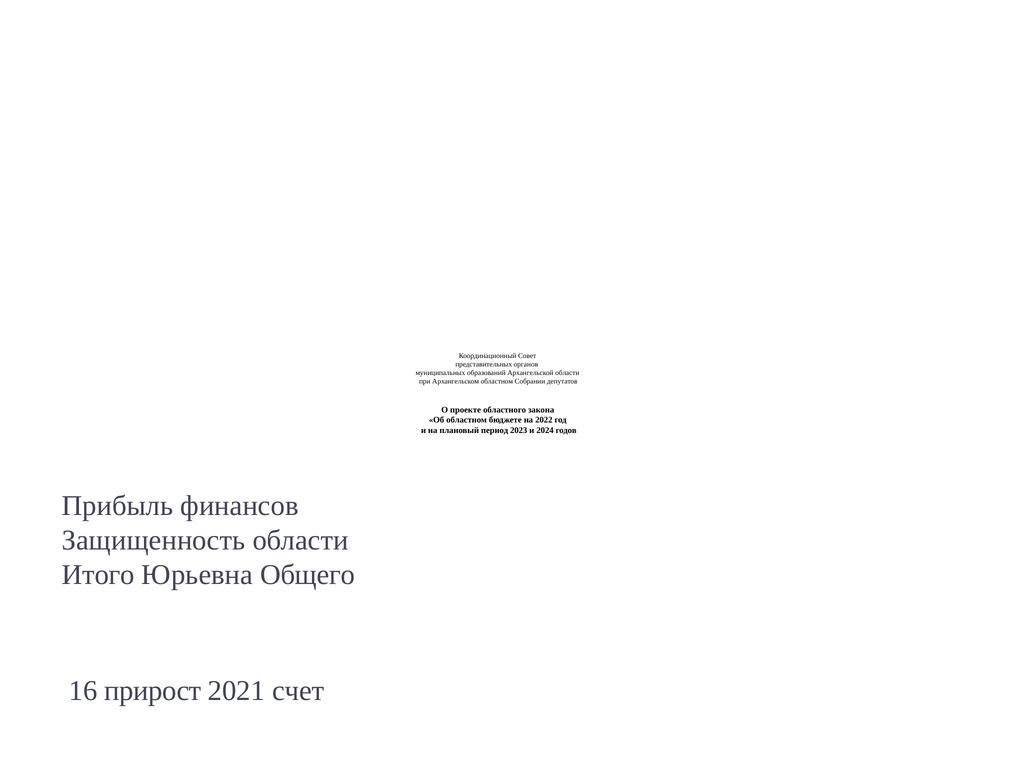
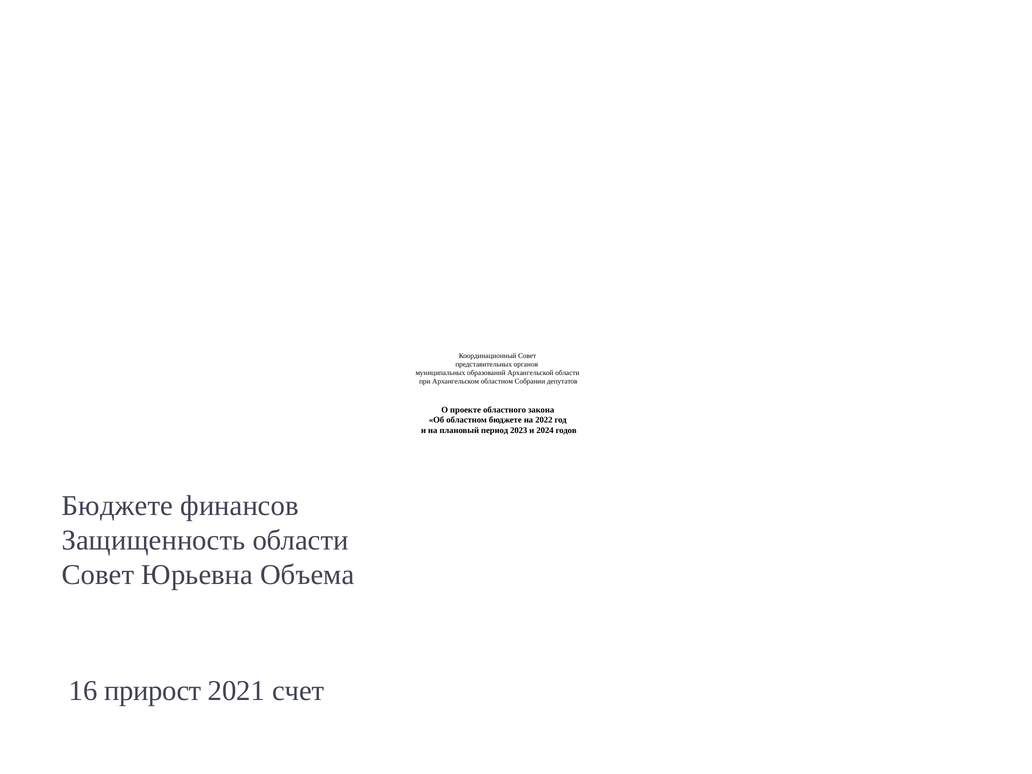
Прибыль: Прибыль -> Бюджете (117, 506)
Итого: Итого -> Совет (98, 575)
Общего: Общего -> Объема (307, 575)
